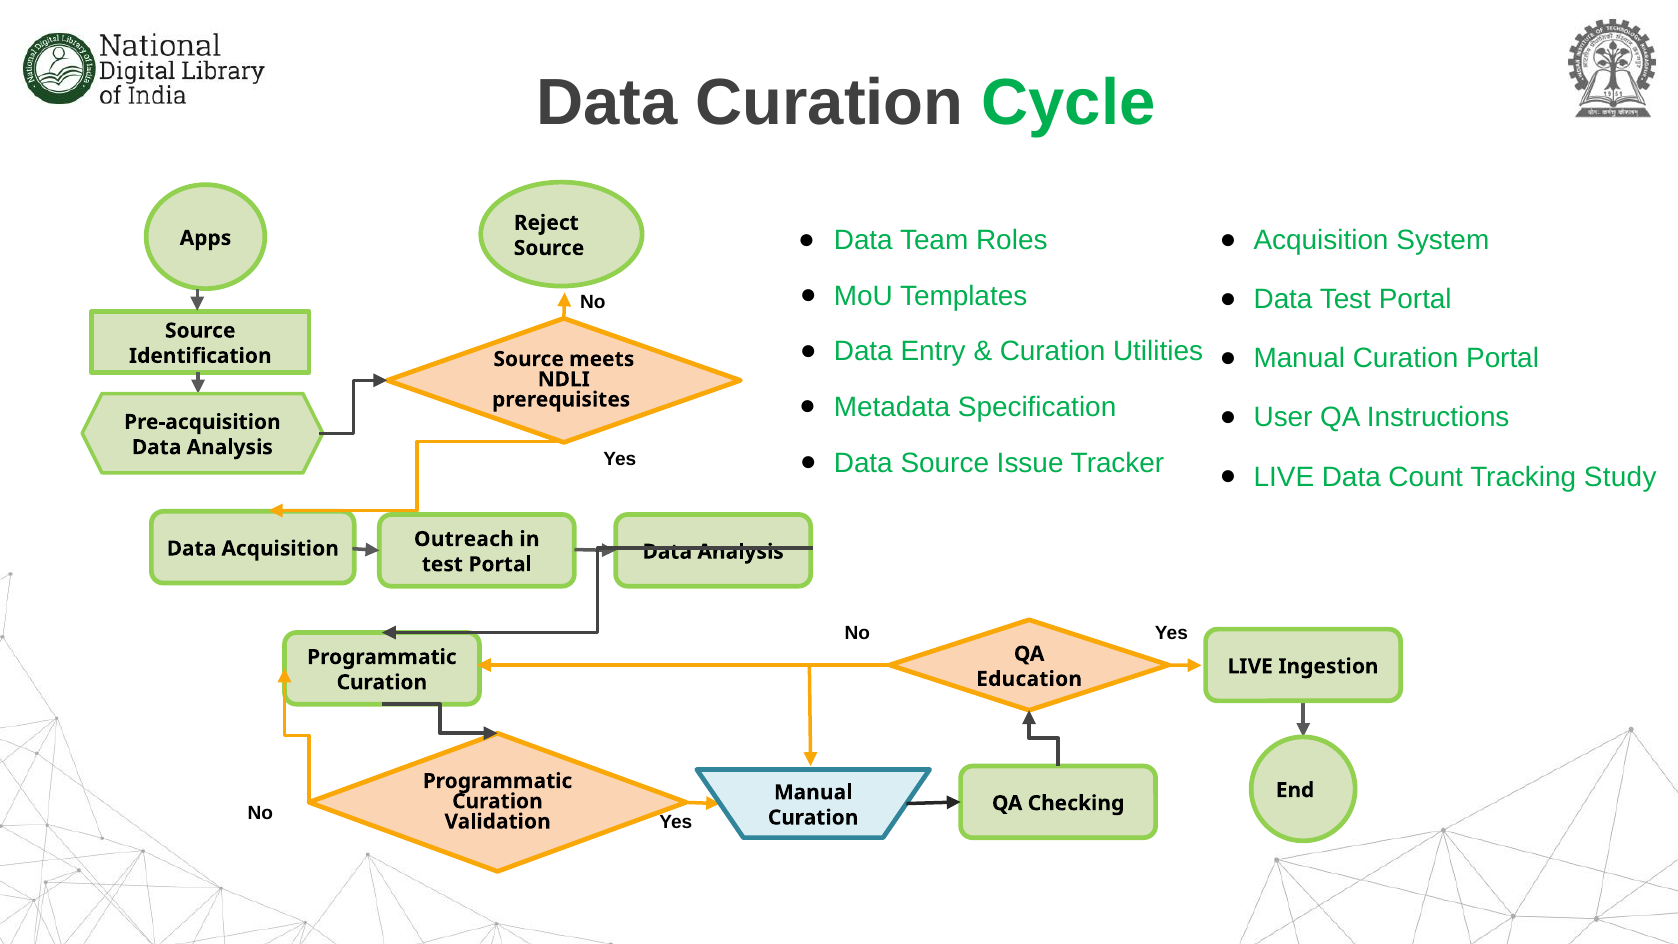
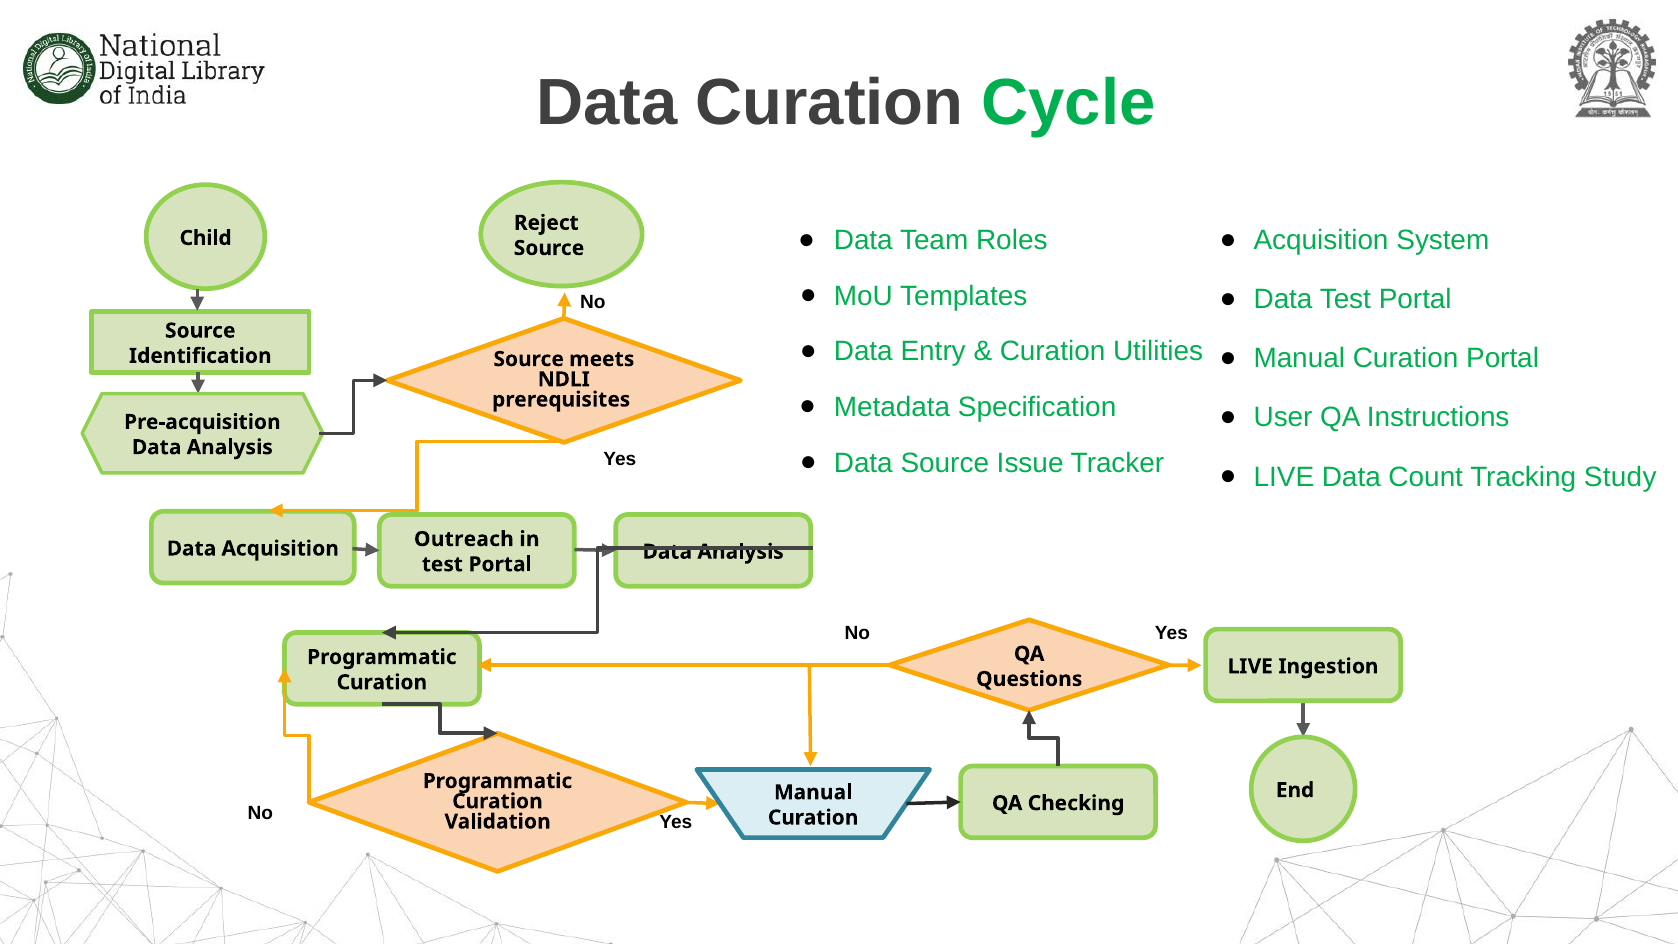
Apps: Apps -> Child (206, 238)
Education: Education -> Questions (1029, 679)
